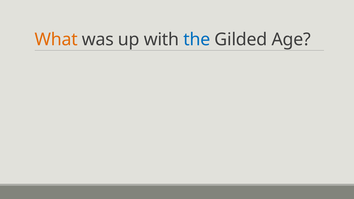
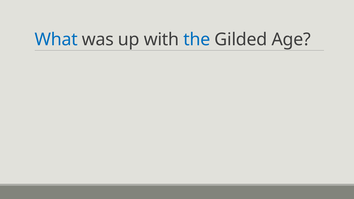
What colour: orange -> blue (56, 40)
